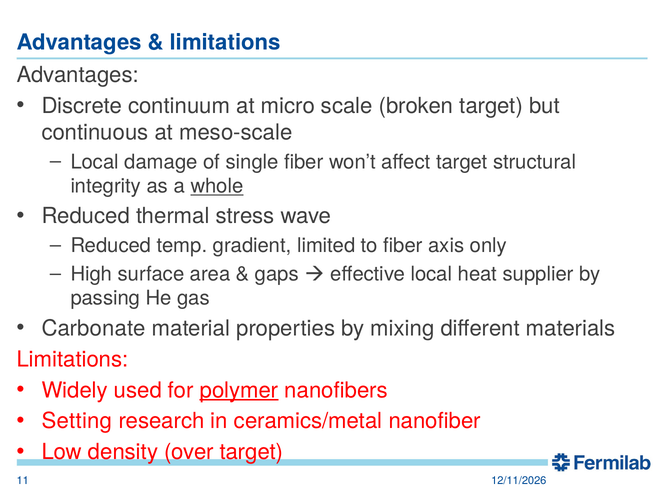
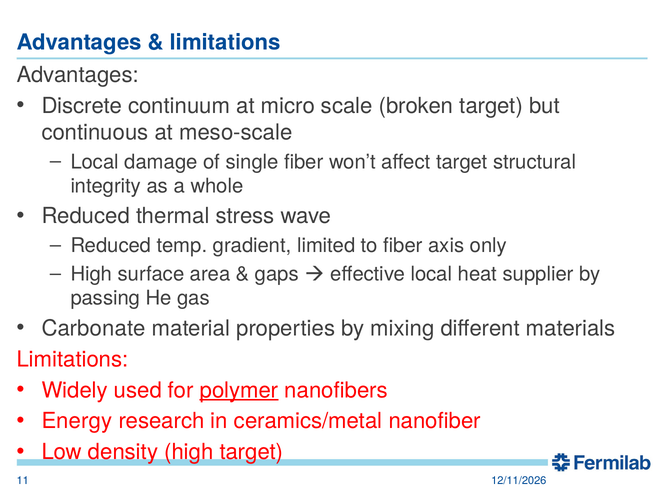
whole underline: present -> none (217, 186)
Setting: Setting -> Energy (77, 421)
density over: over -> high (189, 452)
